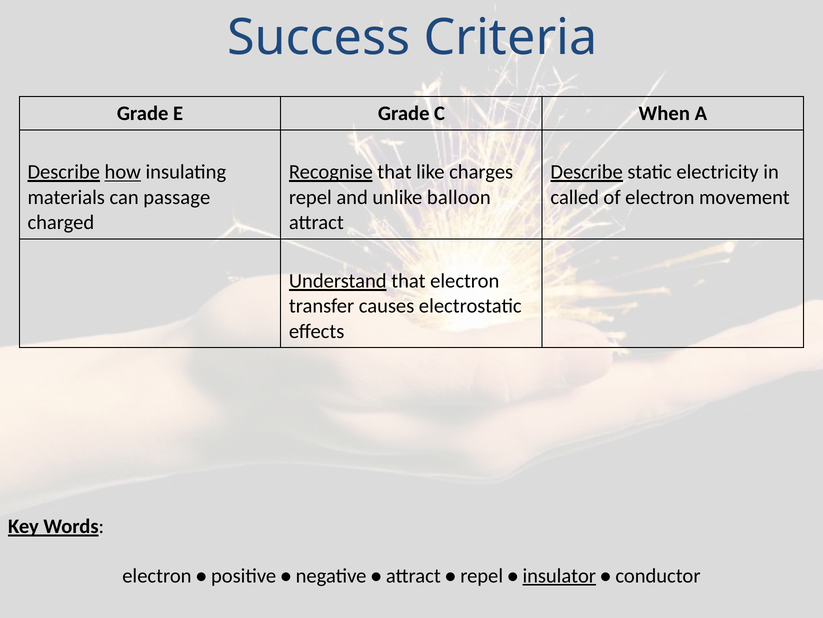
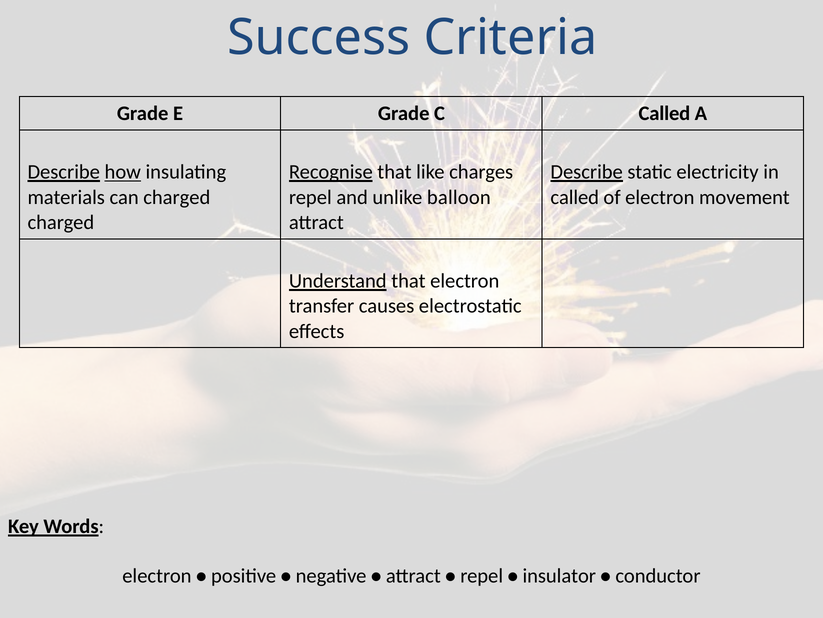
C When: When -> Called (664, 113)
can passage: passage -> charged (177, 197)
insulator underline: present -> none (559, 575)
